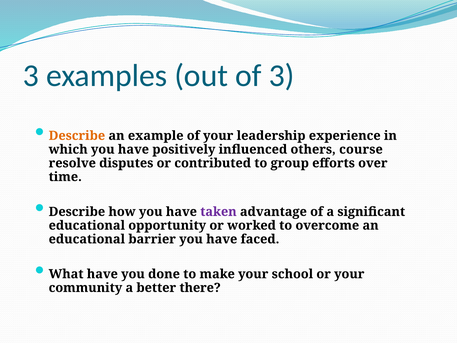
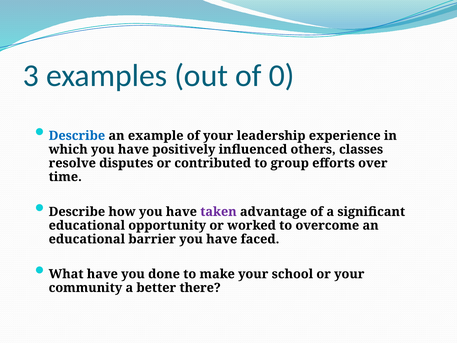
of 3: 3 -> 0 (282, 75)
Describe colour: orange -> blue (77, 136)
course: course -> classes (361, 149)
